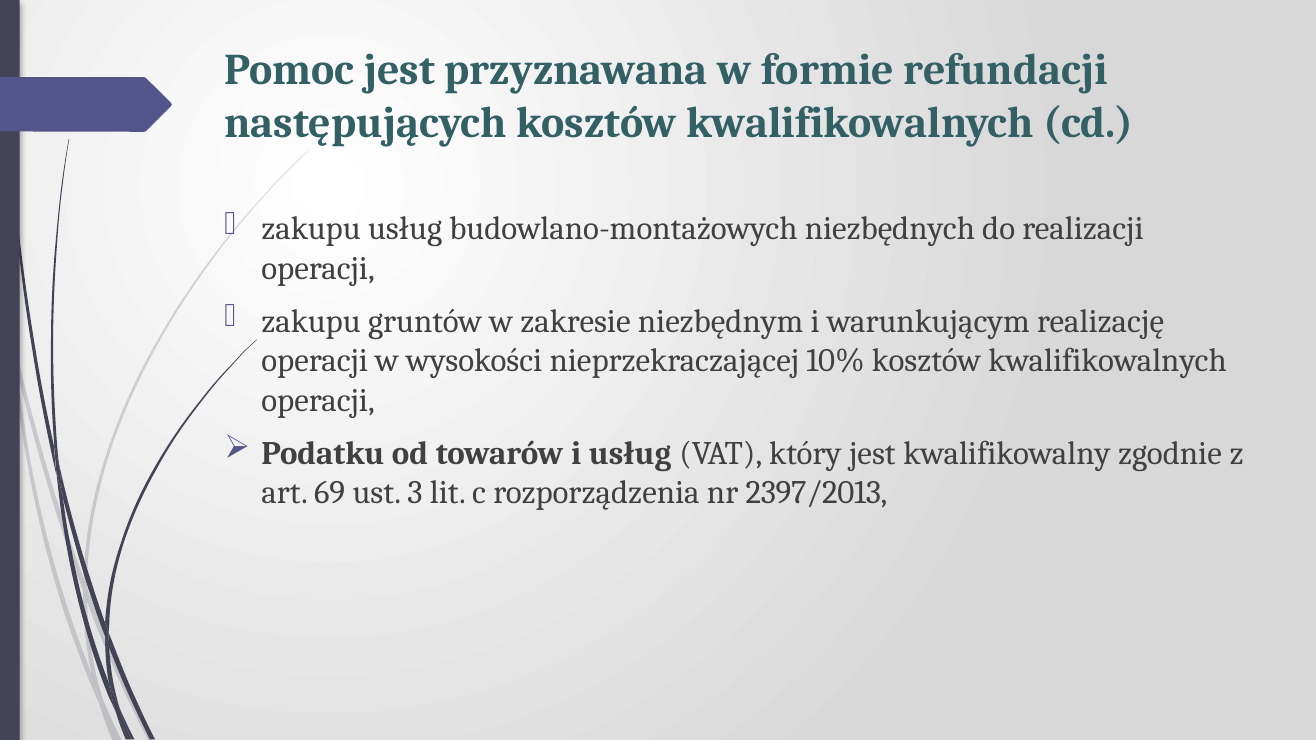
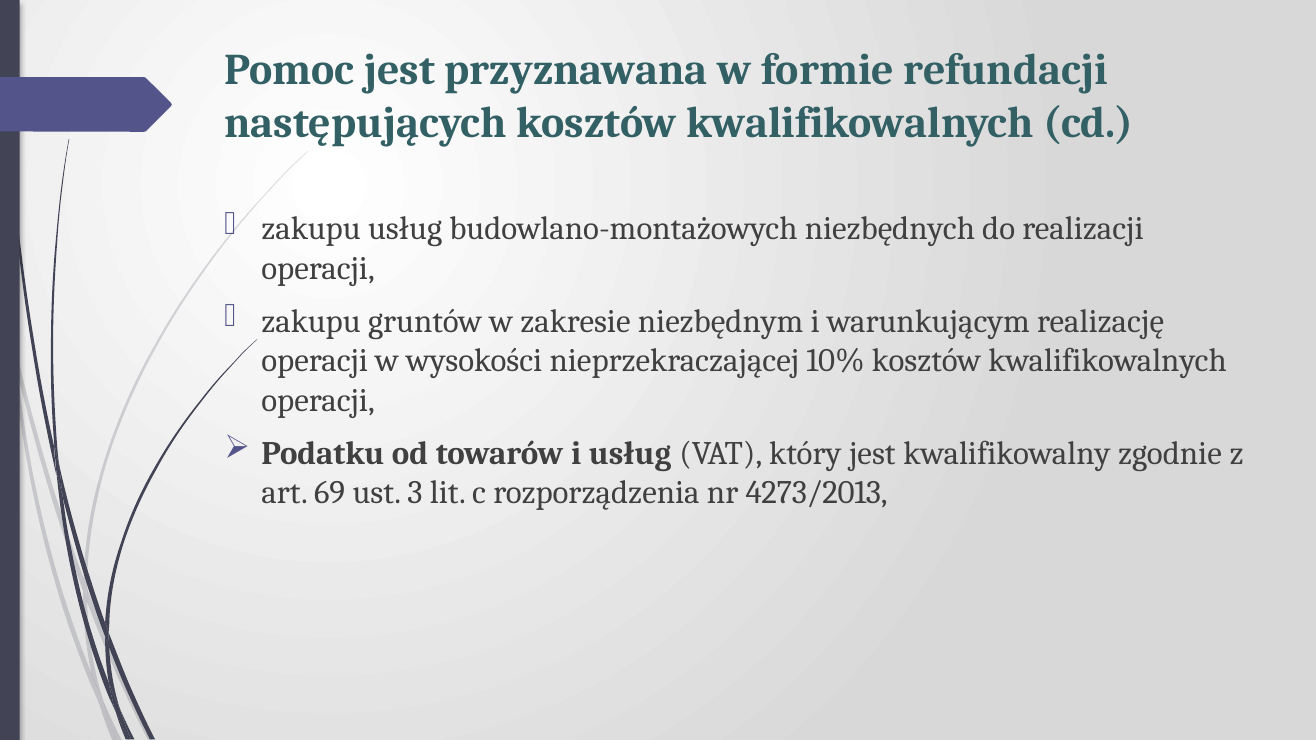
2397/2013: 2397/2013 -> 4273/2013 (817, 493)
